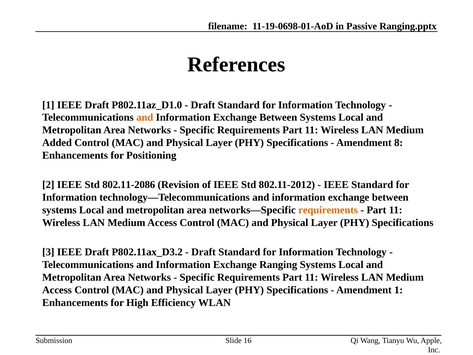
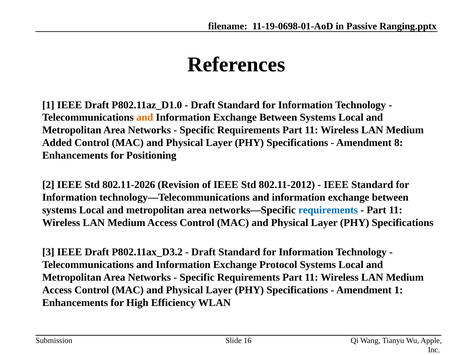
802.11-2086: 802.11-2086 -> 802.11-2026 (129, 185)
requirements colour: orange -> blue (328, 210)
Ranging: Ranging -> Protocol (278, 265)
